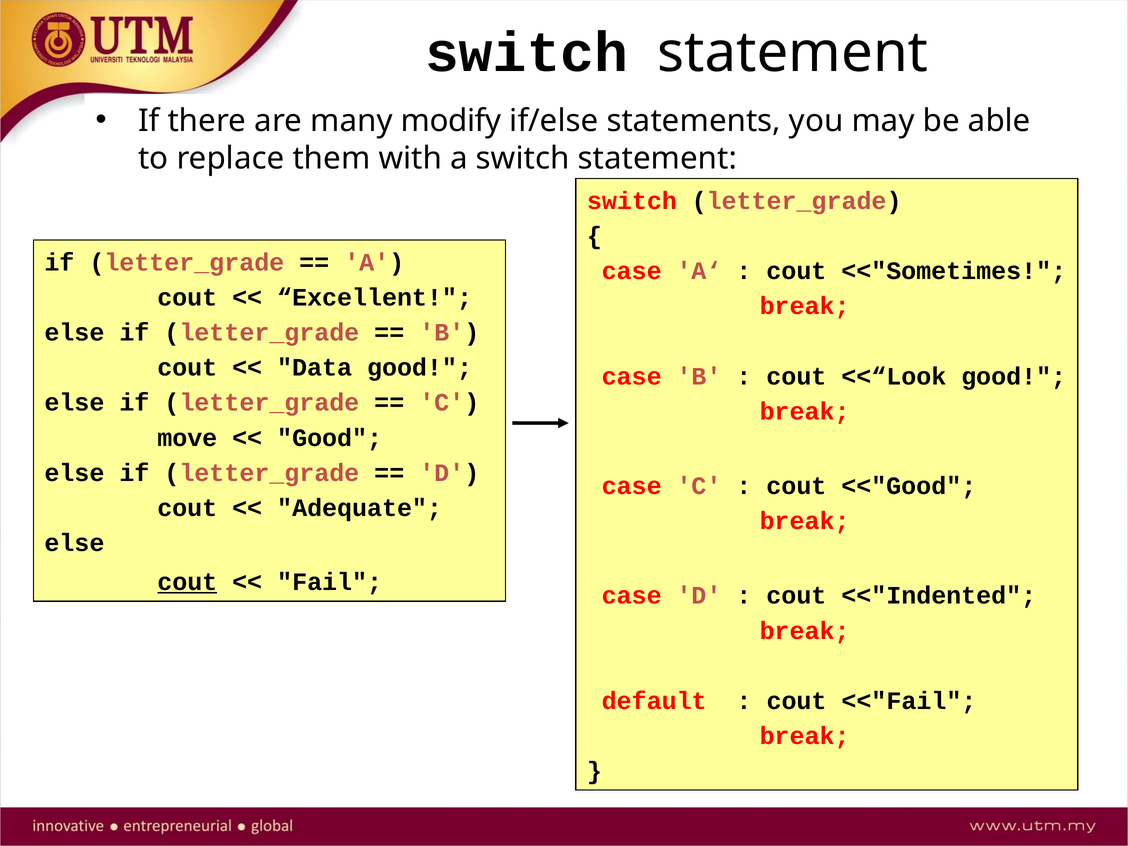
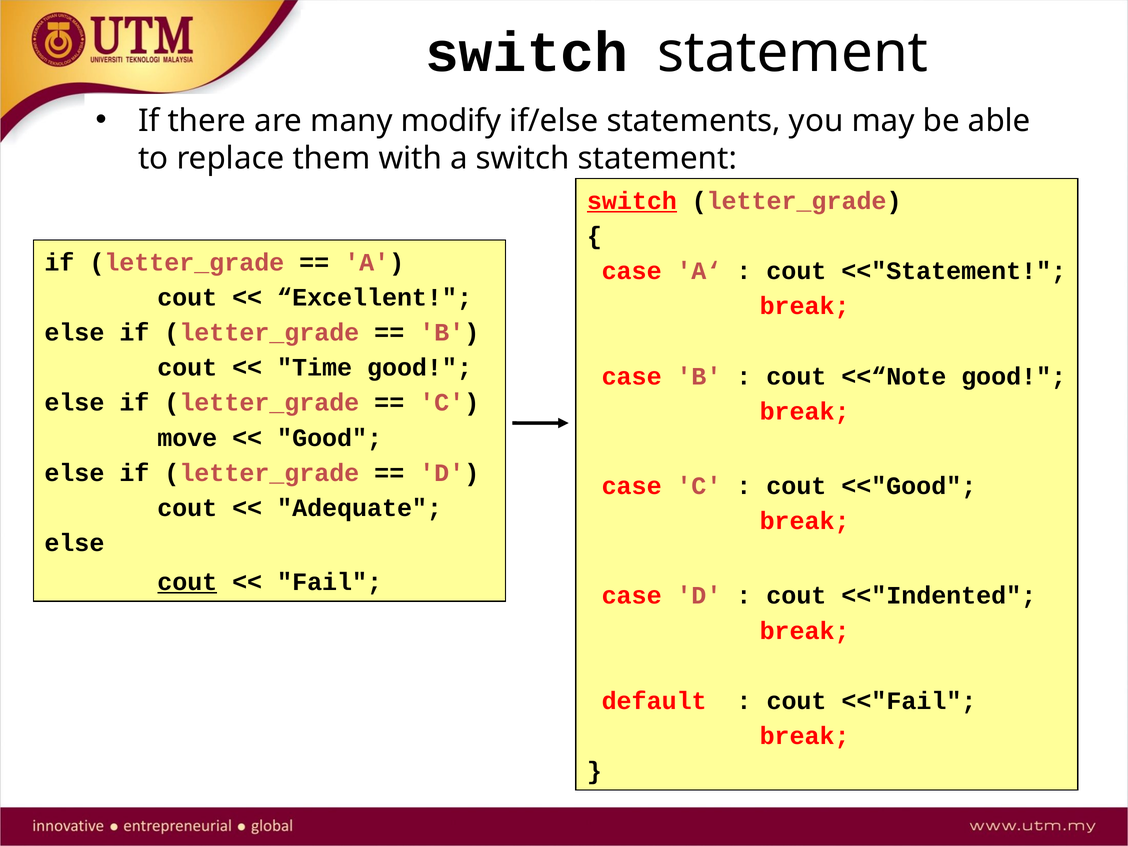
switch underline: none -> present (632, 201)
<<"Sometimes: <<"Sometimes -> <<"Statement (954, 271)
Data: Data -> Time (315, 368)
<<“Look: <<“Look -> <<“Note (894, 376)
